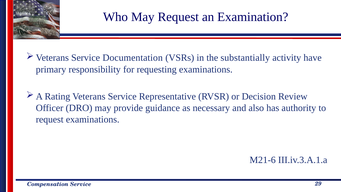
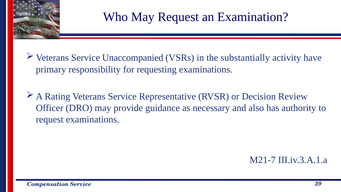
Documentation: Documentation -> Unaccompanied (133, 58)
M21-6: M21-6 -> M21-7 (263, 160)
